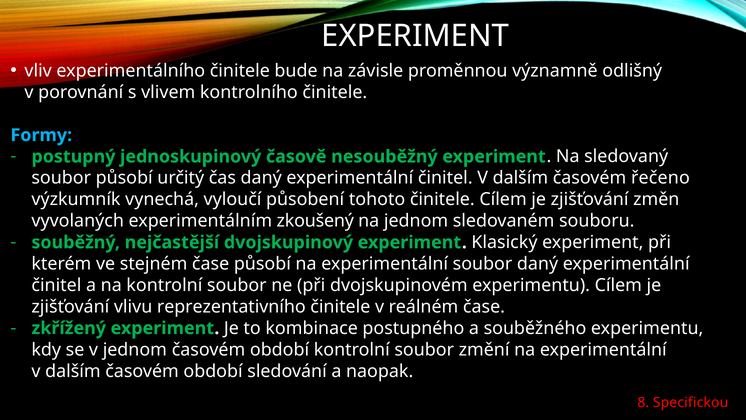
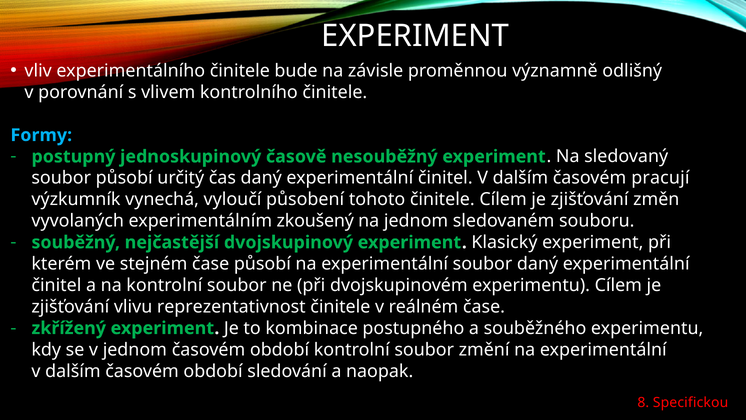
řečeno: řečeno -> pracují (660, 178)
reprezentativního: reprezentativního -> reprezentativnost (231, 306)
